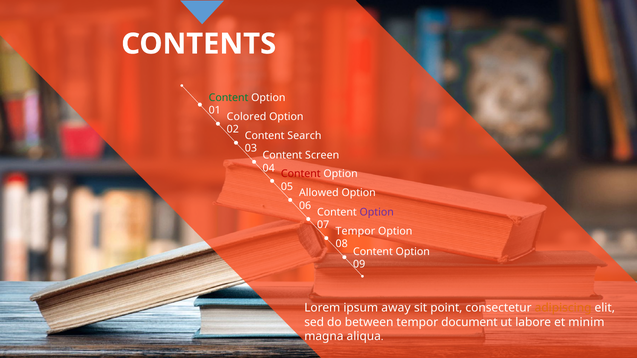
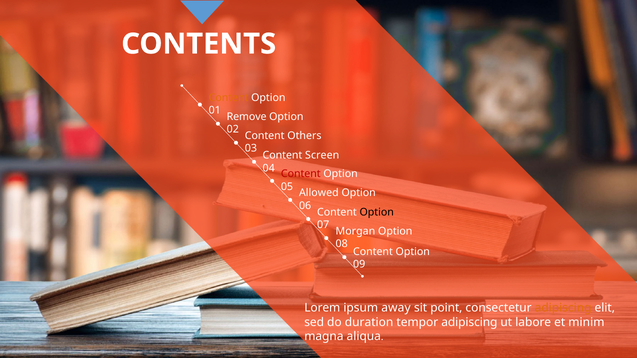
Content colour: green -> orange (229, 98)
Colored: Colored -> Remove (247, 117)
Search: Search -> Others (304, 136)
Option colour: purple -> black (377, 212)
Tempor: Tempor -> Morgan (355, 231)
between: between -> duration (369, 322)
tempor document: document -> adipiscing (469, 322)
